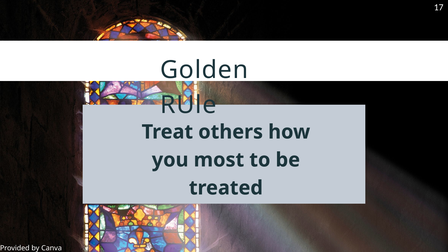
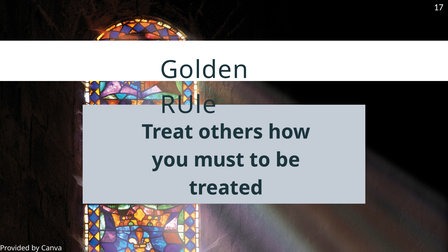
most: most -> must (219, 160)
